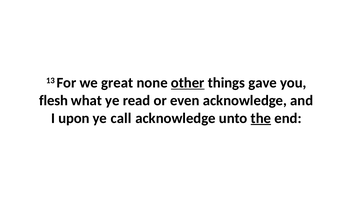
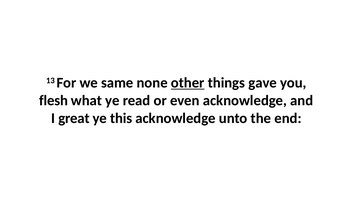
great: great -> same (117, 83)
upon: upon -> great (74, 118)
call: call -> this (121, 118)
the underline: present -> none (261, 118)
